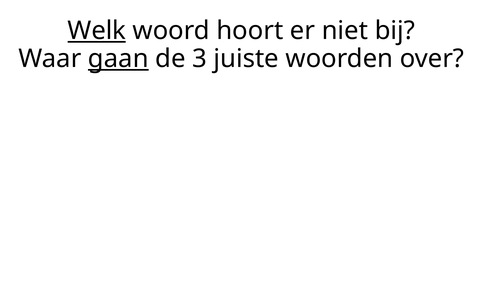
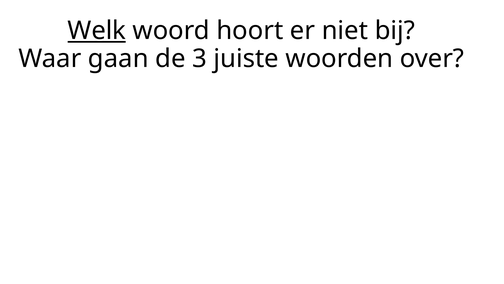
gaan underline: present -> none (118, 59)
